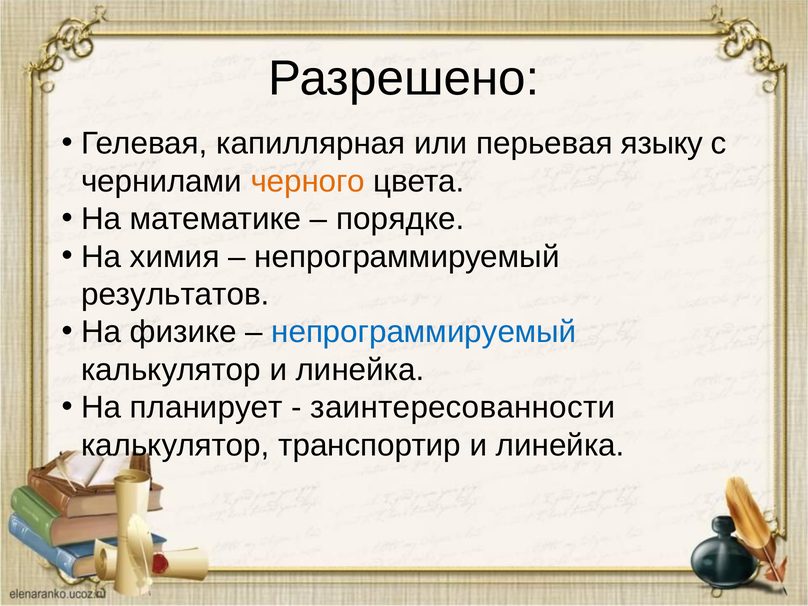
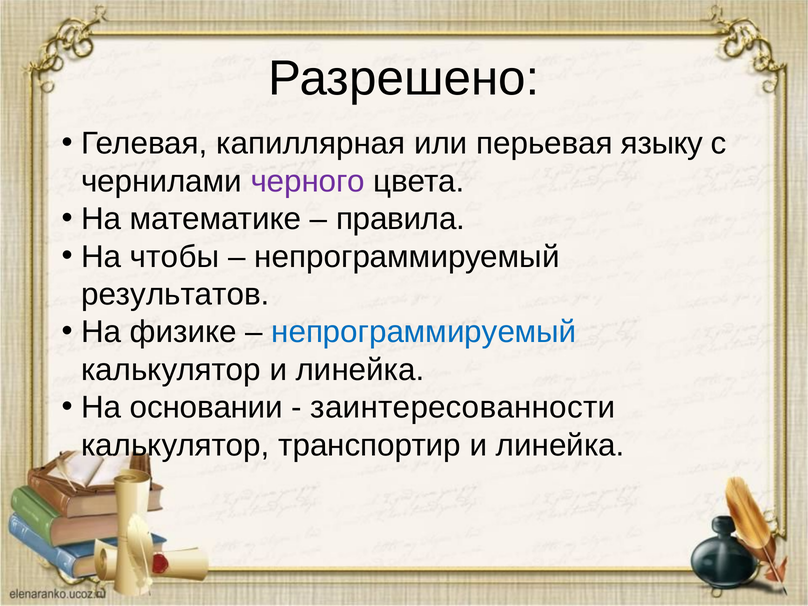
черного colour: orange -> purple (308, 181)
порядке: порядке -> правила (401, 219)
химия: химия -> чтобы (175, 257)
планирует: планирует -> основании (206, 408)
